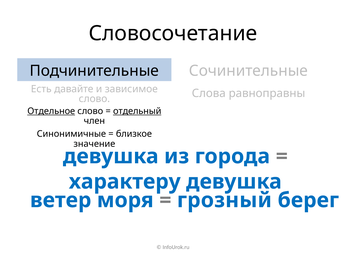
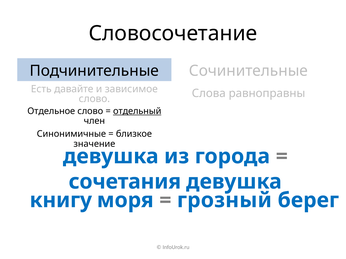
Отдельное underline: present -> none (51, 111)
характеру: характеру -> сочетания (125, 182)
ветер: ветер -> книгу (61, 201)
